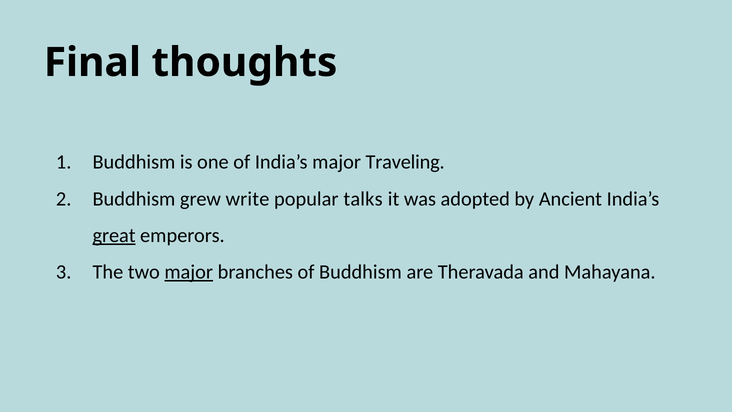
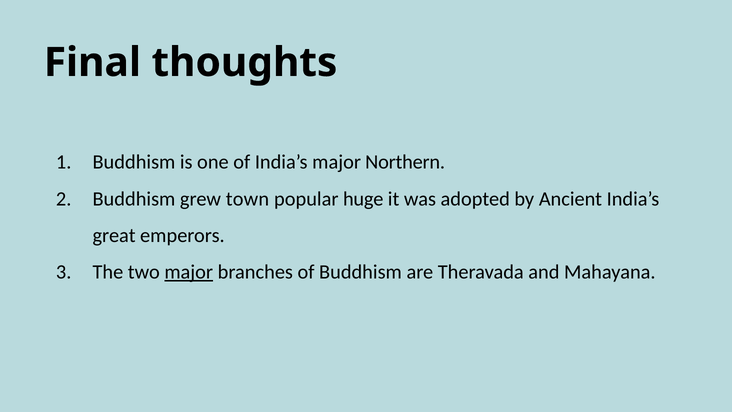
Traveling: Traveling -> Northern (405, 162)
write: write -> town (247, 199)
talks: talks -> huge (363, 199)
great underline: present -> none (114, 235)
